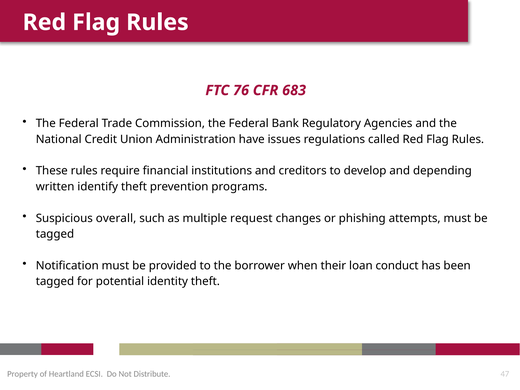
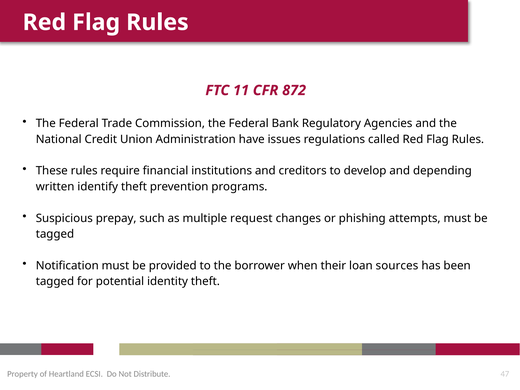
76: 76 -> 11 (241, 90)
683: 683 -> 872 (294, 90)
overall: overall -> prepay (116, 218)
conduct: conduct -> sources (397, 266)
